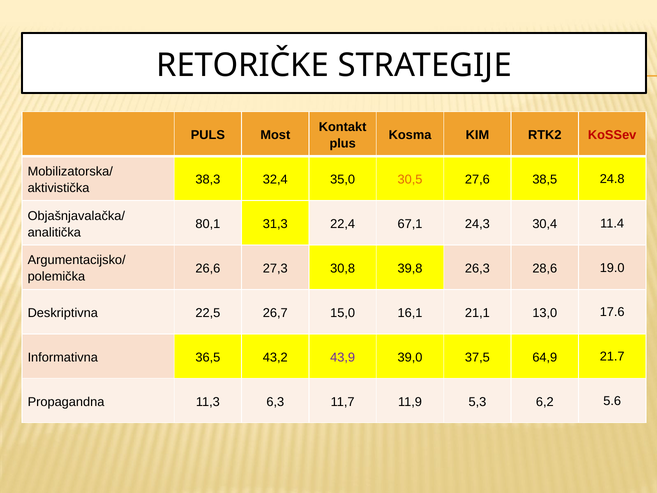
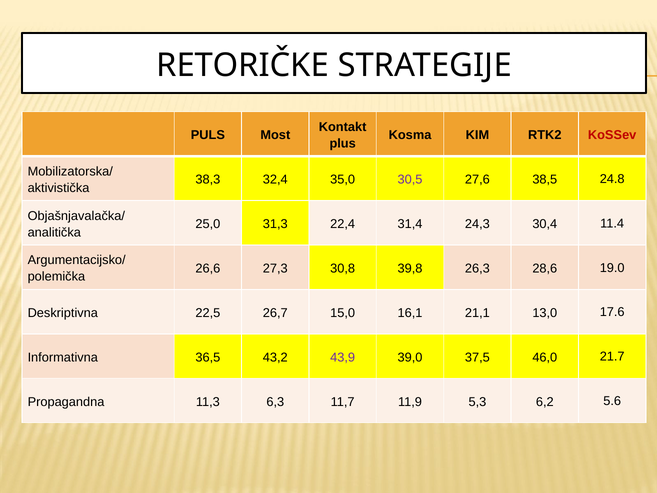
30,5 colour: orange -> purple (410, 180)
80,1: 80,1 -> 25,0 (208, 224)
67,1: 67,1 -> 31,4 (410, 224)
64,9: 64,9 -> 46,0 (545, 357)
